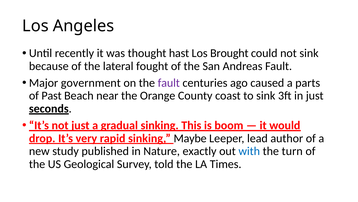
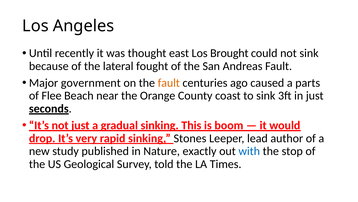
hast: hast -> east (179, 53)
fault colour: purple -> orange (169, 83)
Past: Past -> Flee (52, 96)
Maybe: Maybe -> Stones (190, 138)
turn: turn -> stop (292, 151)
